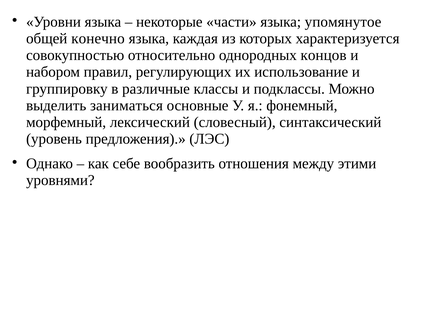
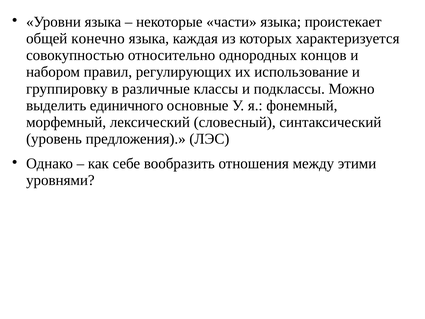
упомянутое: упомянутое -> проистекает (343, 22)
заниматься: заниматься -> единичного (127, 105)
